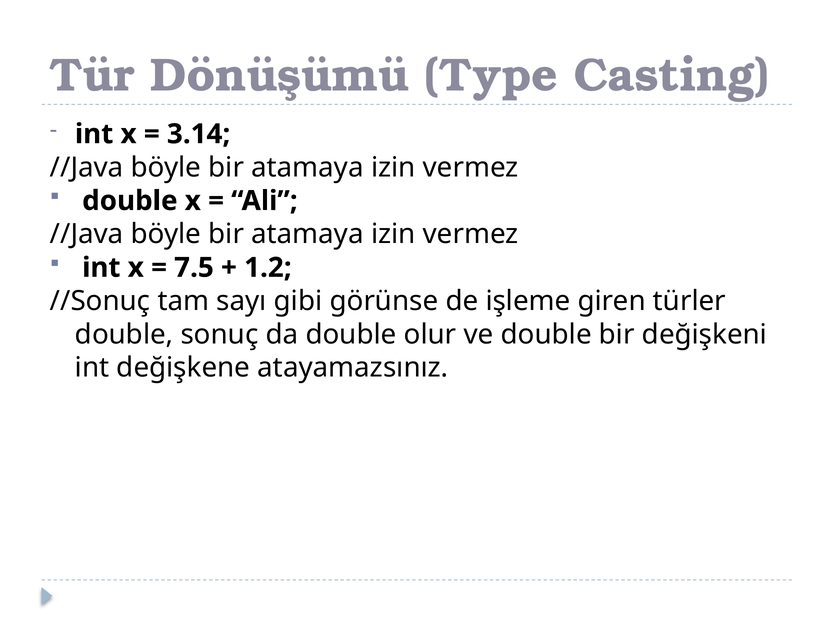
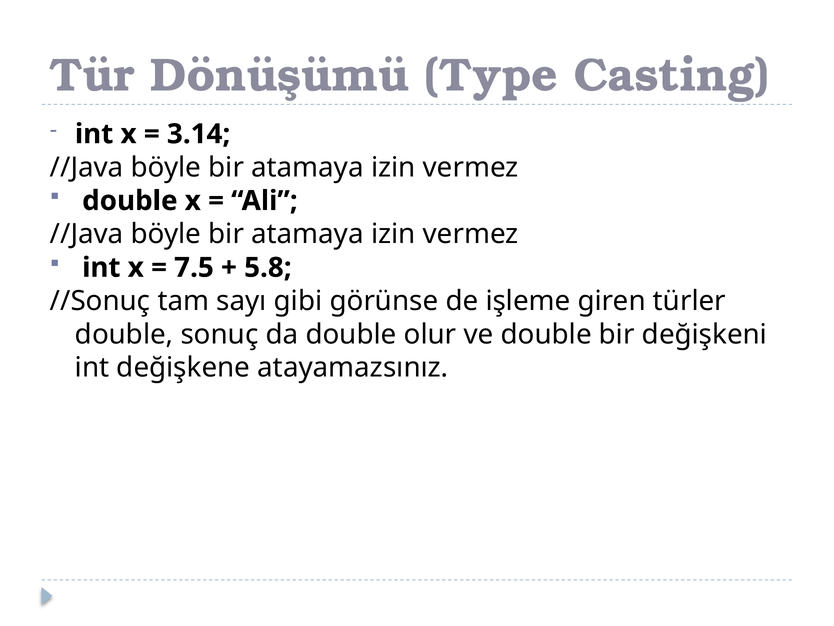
1.2: 1.2 -> 5.8 (268, 267)
